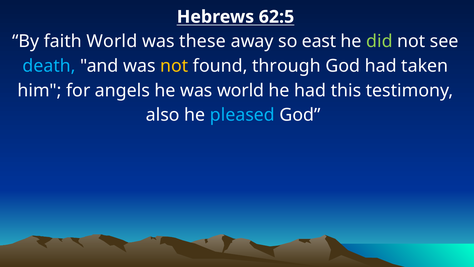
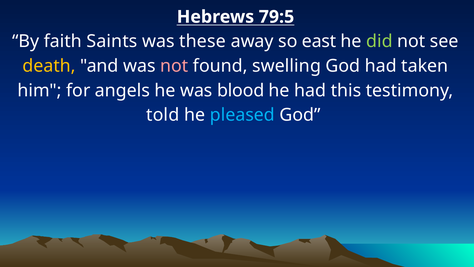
62:5: 62:5 -> 79:5 (276, 17)
faith World: World -> Saints (112, 41)
death colour: light blue -> yellow (49, 66)
not colour: yellow -> pink (174, 66)
through: through -> swelling (287, 66)
was world: world -> blood (241, 90)
also: also -> told (163, 115)
